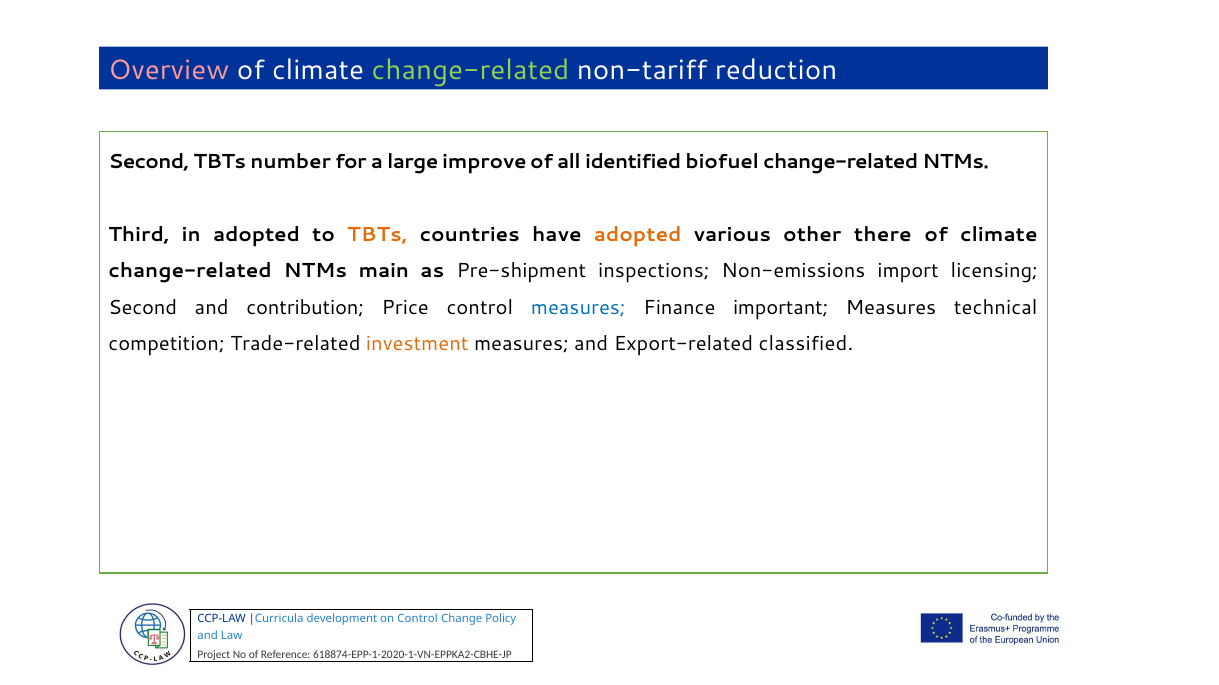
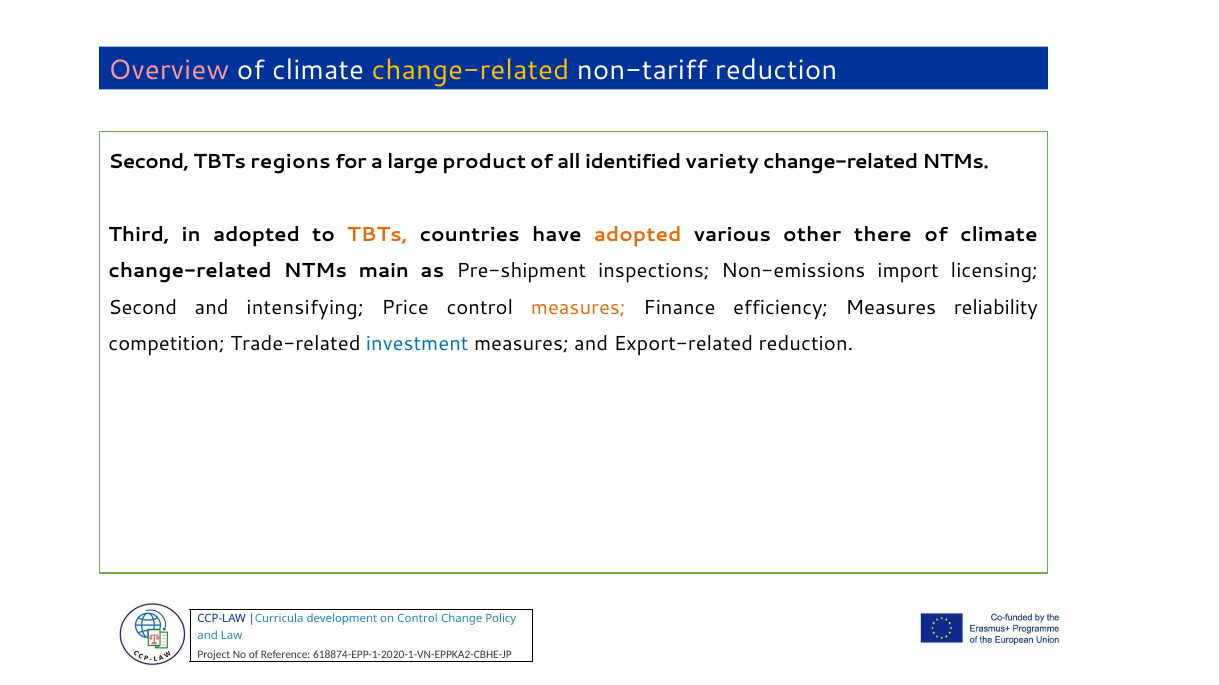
change-related colour: light green -> yellow (471, 70)
number: number -> regions (291, 162)
improve: improve -> product (484, 162)
biofuel: biofuel -> variety (722, 162)
contribution: contribution -> intensifying (305, 308)
measures colour: blue -> orange (578, 308)
important: important -> efficiency (781, 308)
technical: technical -> reliability (996, 308)
investment colour: orange -> blue (417, 344)
Export-related classified: classified -> reduction (806, 344)
